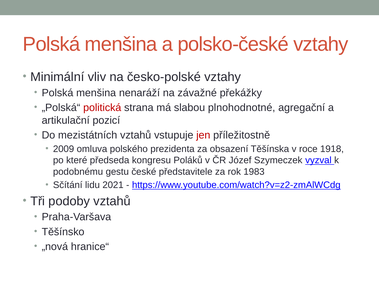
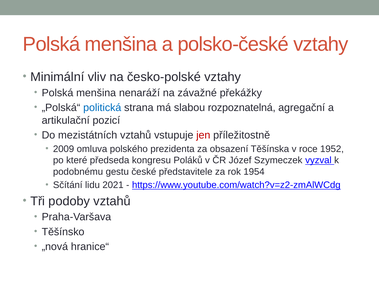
politická colour: red -> blue (102, 107)
plnohodnotné: plnohodnotné -> rozpoznatelná (242, 107)
1918: 1918 -> 1952 (332, 149)
1983: 1983 -> 1954 (254, 171)
